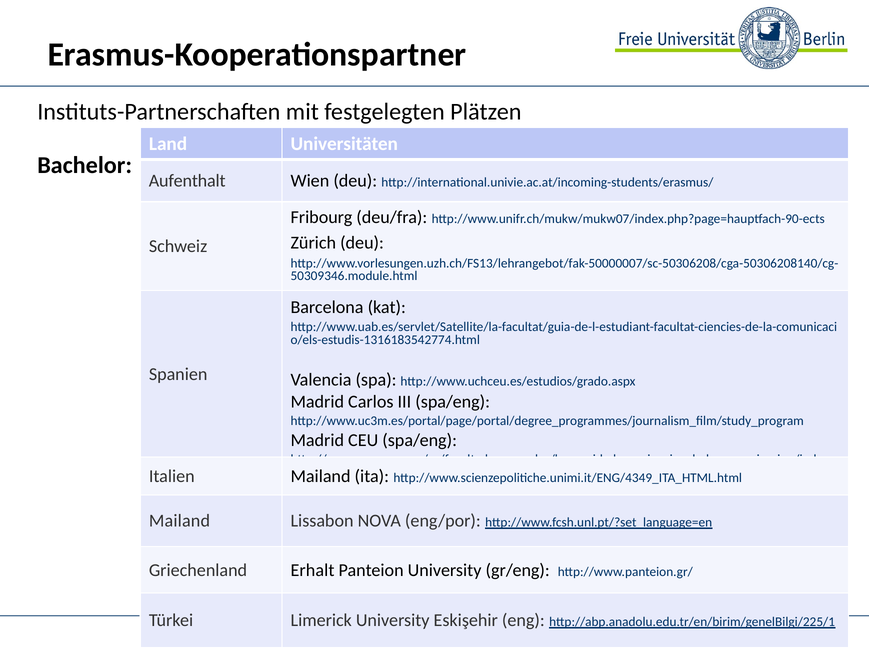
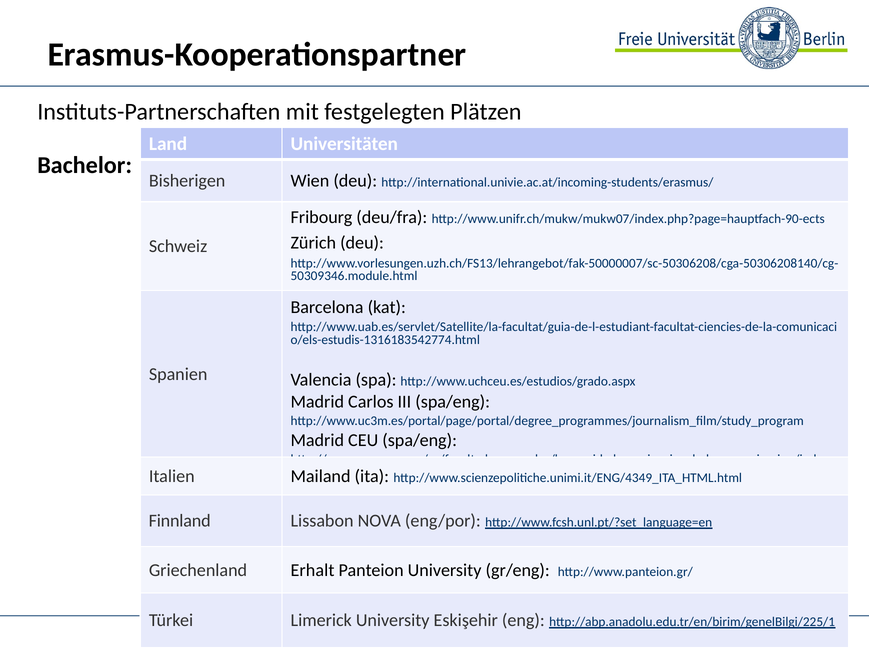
Aufenthalt: Aufenthalt -> Bisherigen (187, 181)
Mailand: Mailand -> Finnland (180, 521)
